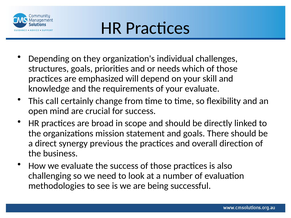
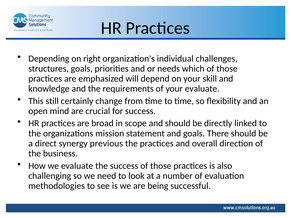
they: they -> right (92, 59)
call: call -> still (52, 101)
